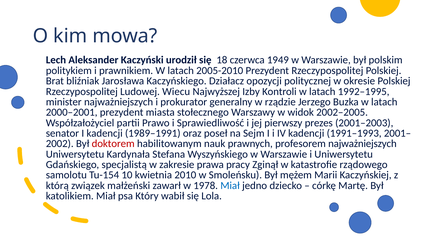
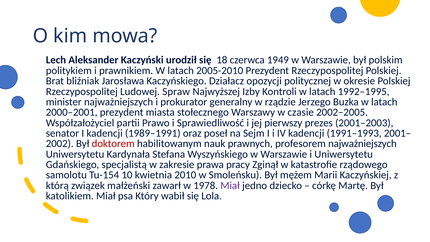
Wiecu: Wiecu -> Spraw (176, 91)
widok: widok -> czasie (301, 112)
Miał colour: blue -> purple (230, 185)
